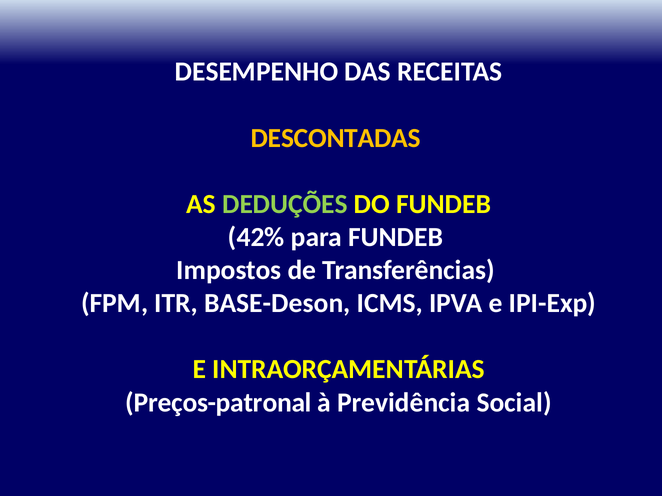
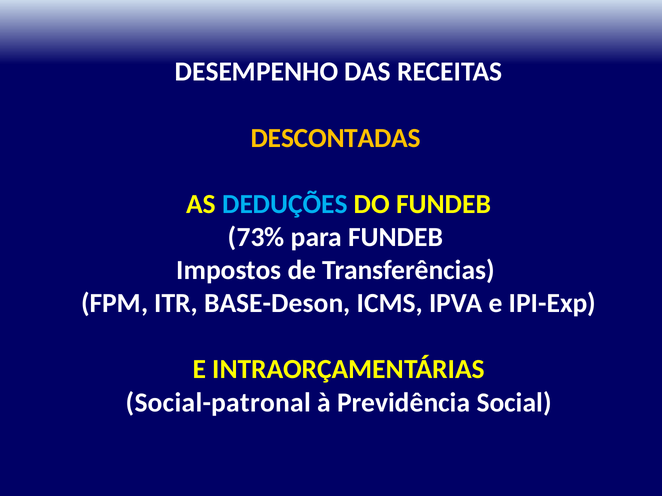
DEDUÇÕES colour: light green -> light blue (285, 204)
42%: 42% -> 73% (256, 237)
Preços-patronal: Preços-patronal -> Social-patronal (218, 403)
